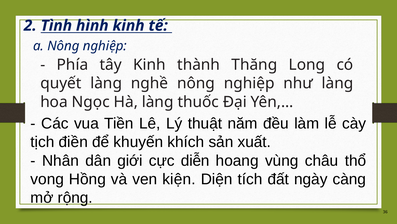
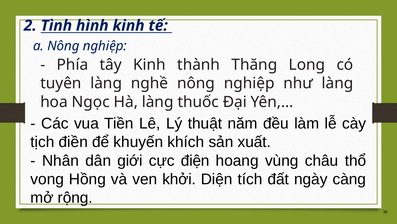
quyết: quyết -> tuyên (61, 83)
diễn: diễn -> điện (195, 160)
kiện: kiện -> khởi (179, 179)
